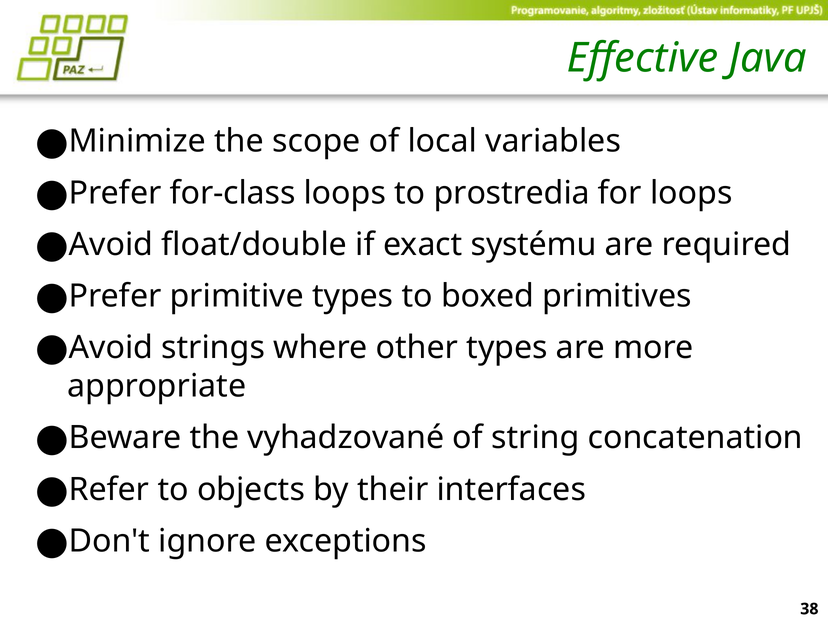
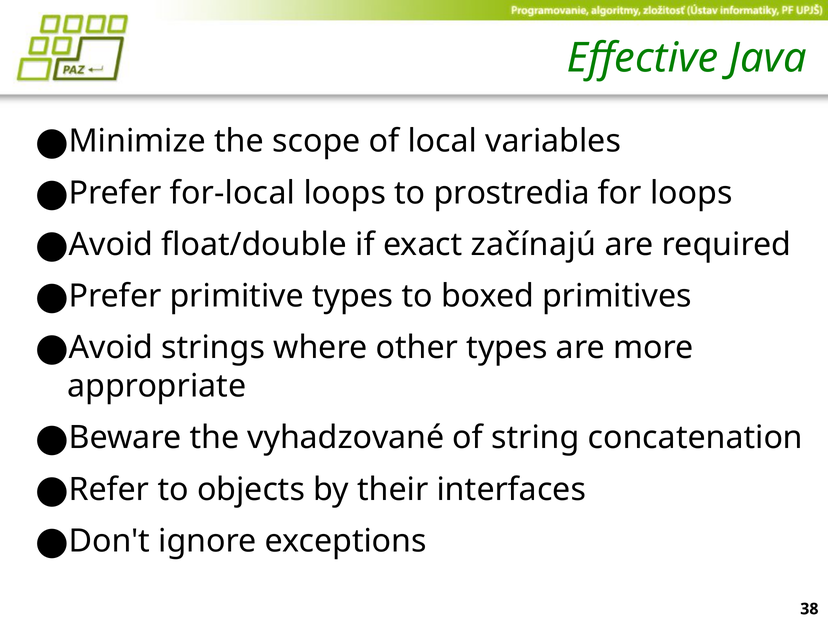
for-class: for-class -> for-local (232, 193)
systému: systému -> začínajú (533, 244)
